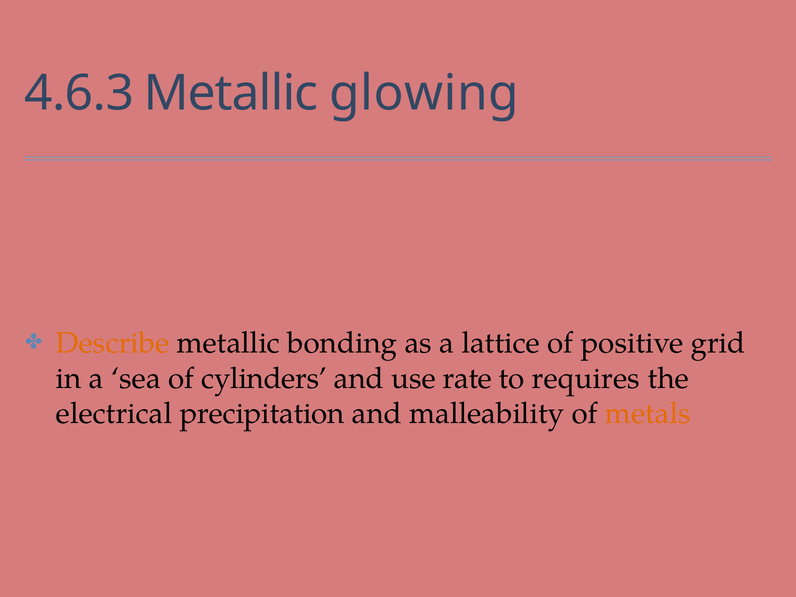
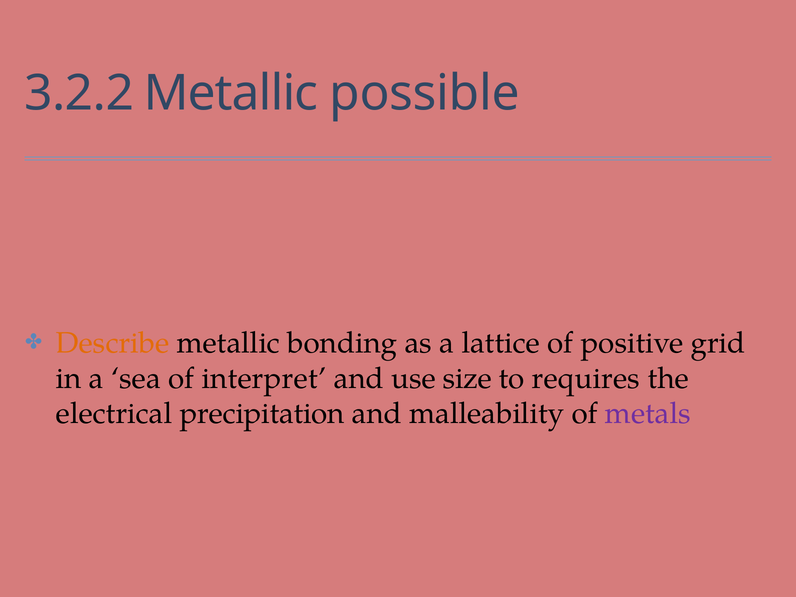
4.6.3: 4.6.3 -> 3.2.2 (79, 93)
glowing: glowing -> possible (424, 93)
cylinders: cylinders -> interpret (264, 378)
rate: rate -> size (467, 378)
metals colour: orange -> purple (648, 414)
